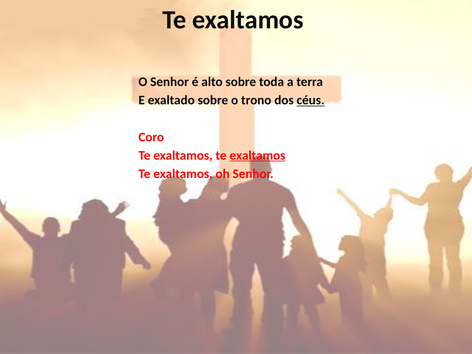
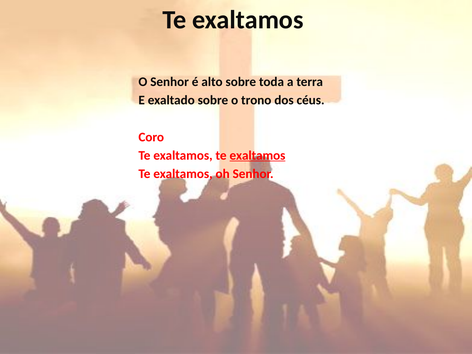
céus underline: present -> none (311, 100)
